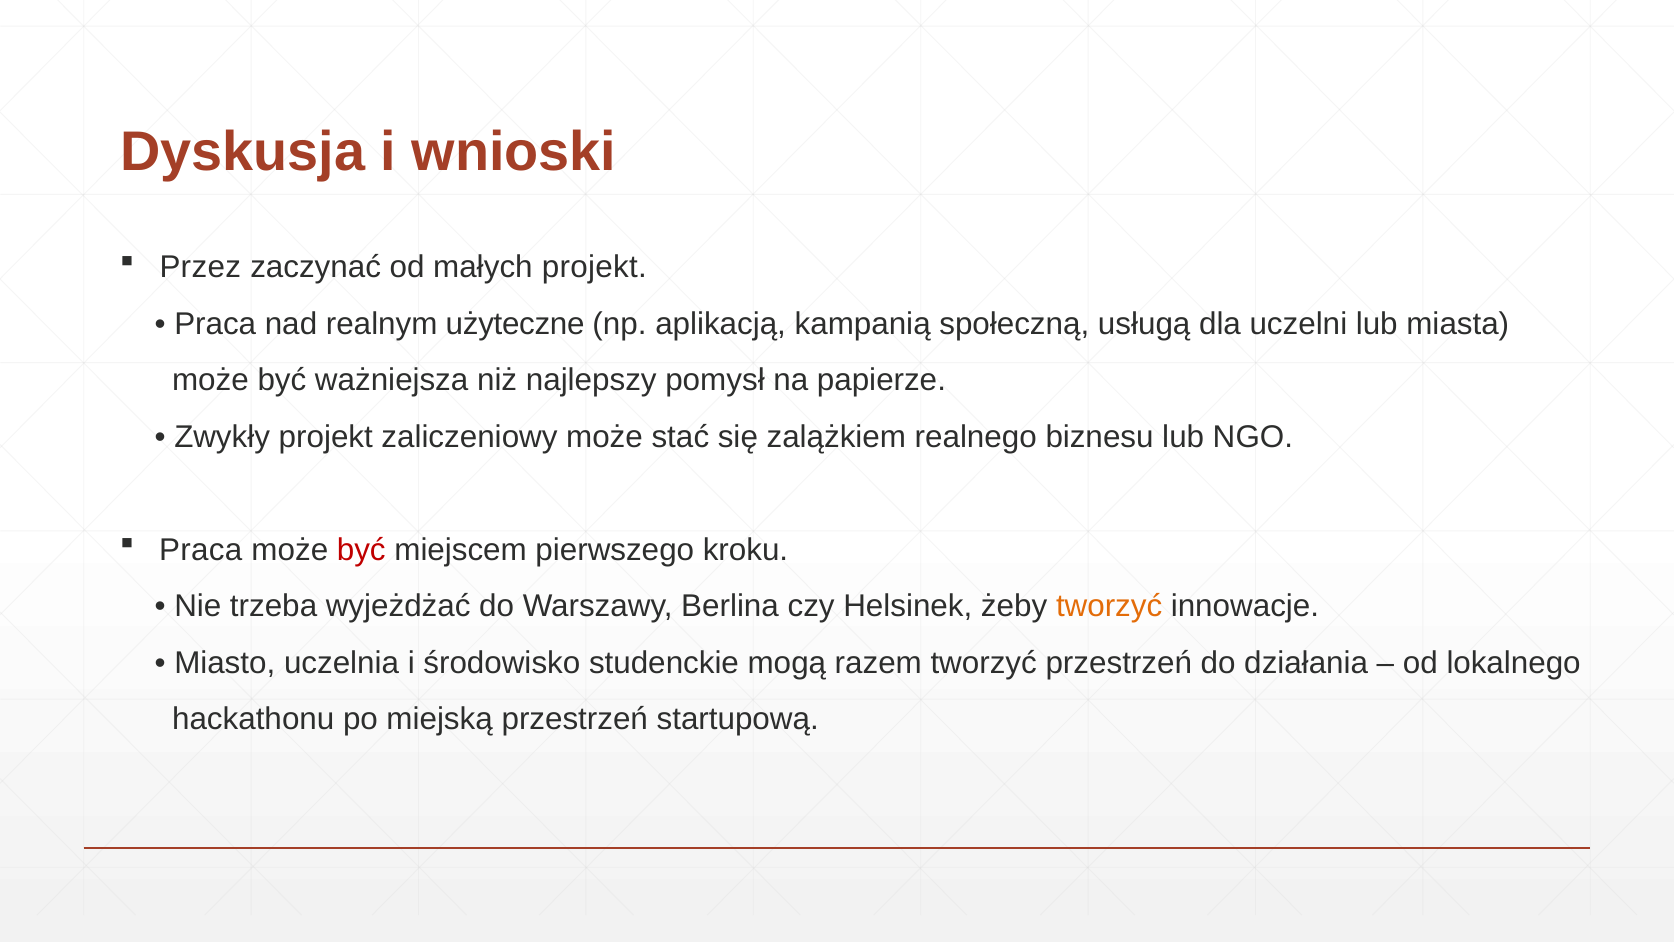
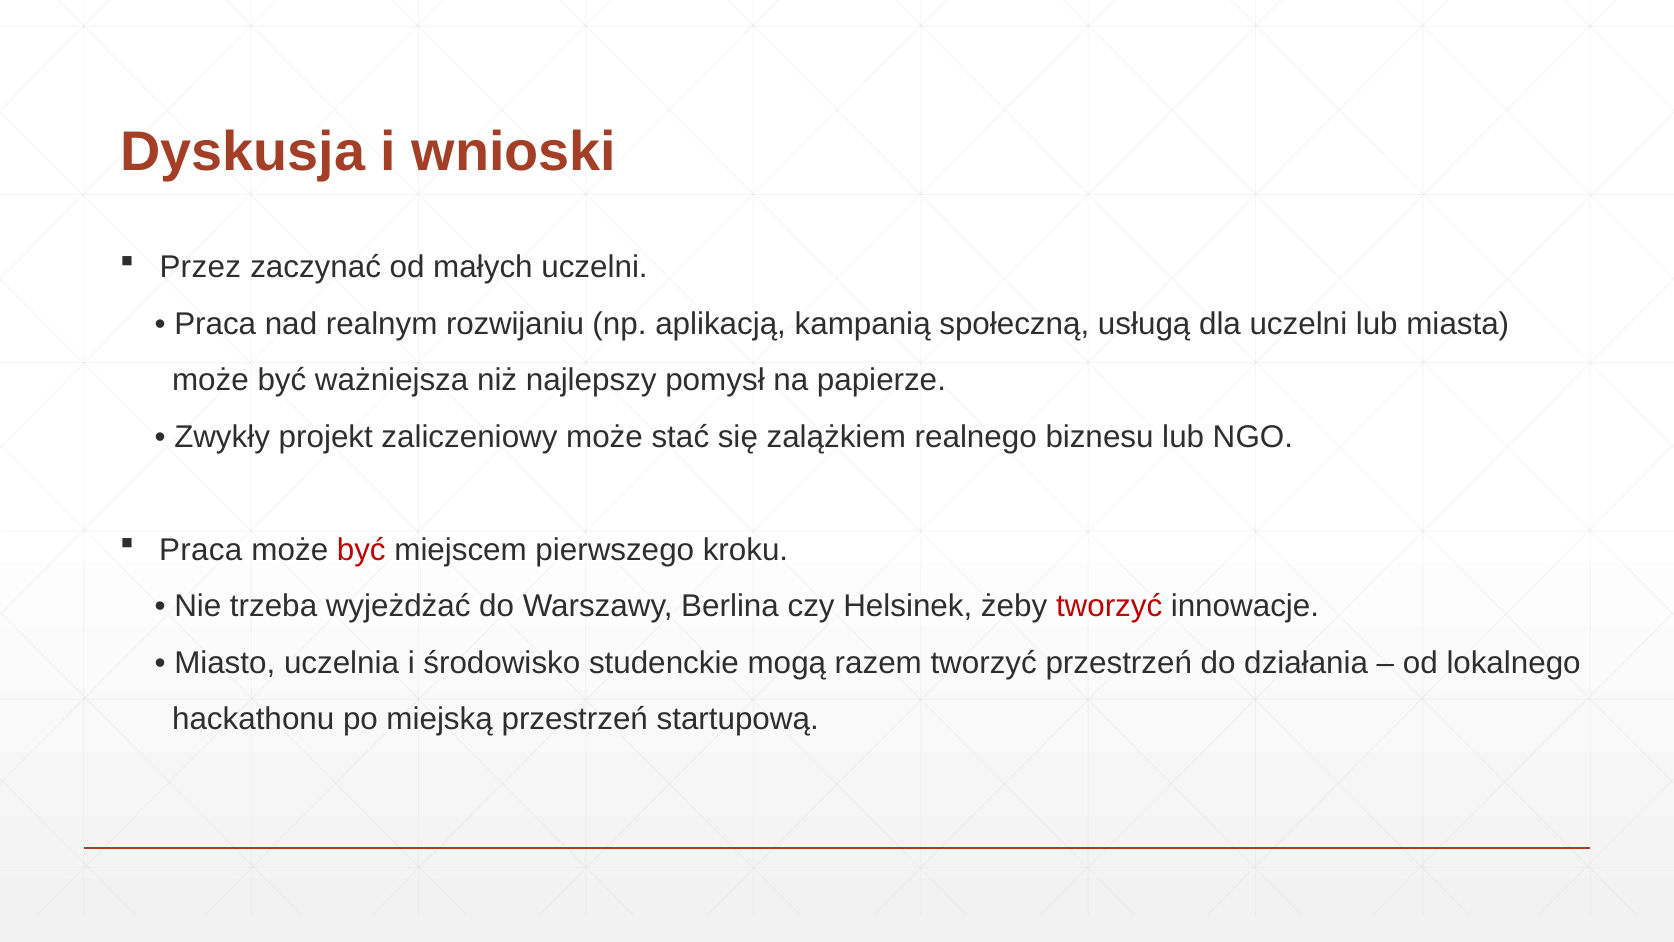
małych projekt: projekt -> uczelni (595, 267)
użyteczne: użyteczne -> rozwijaniu (515, 324)
tworzyć colour: orange -> red (1109, 606)
